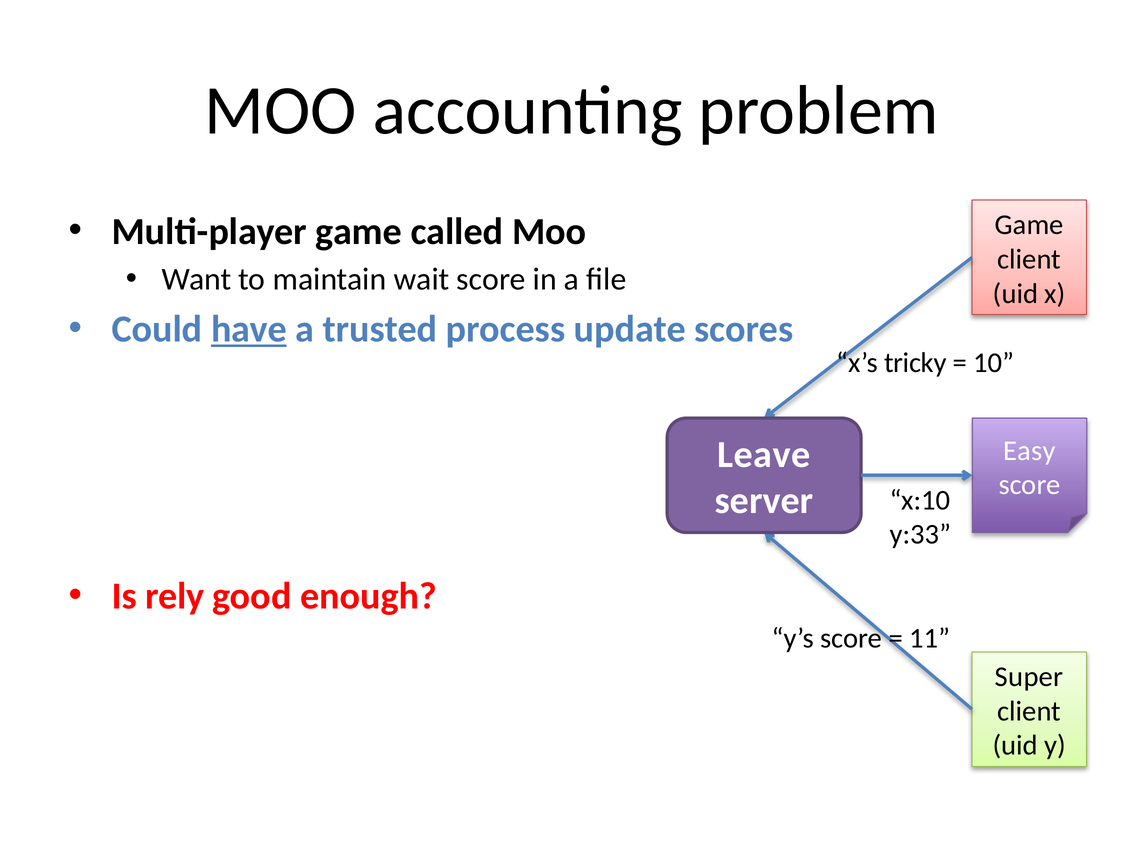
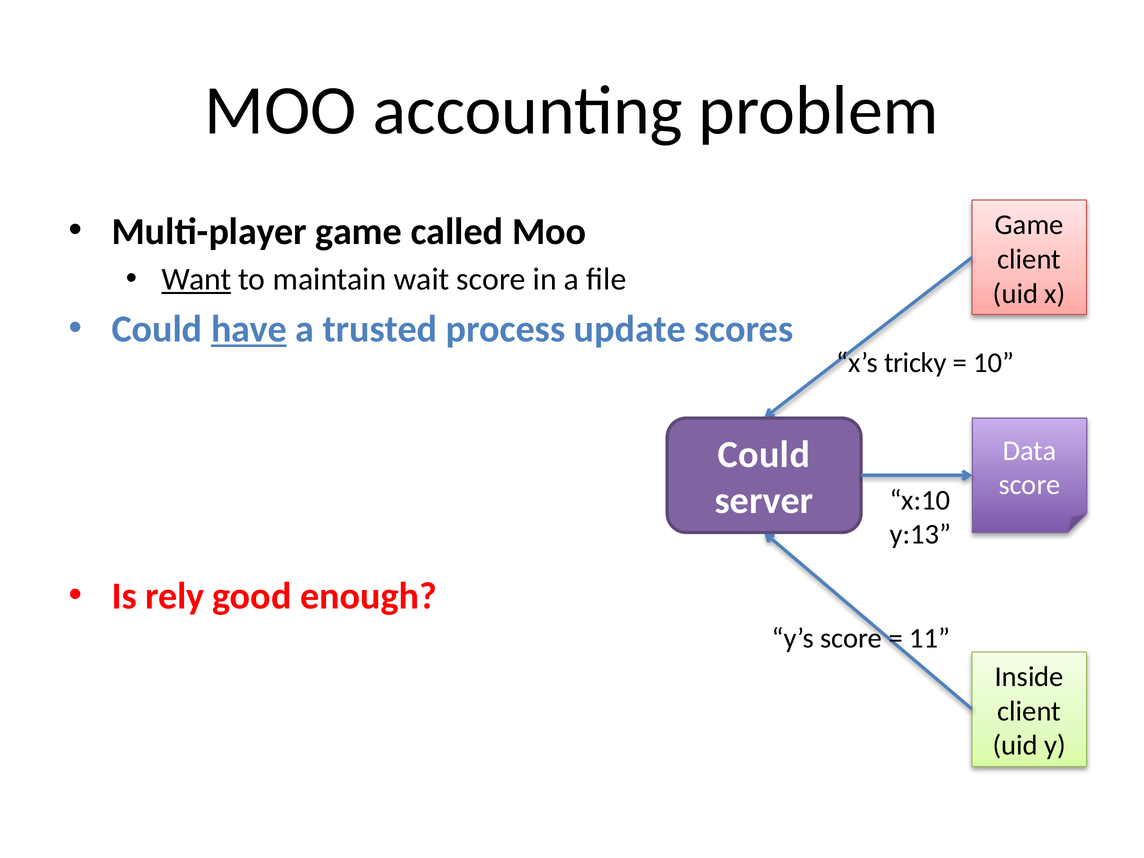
Want underline: none -> present (196, 279)
Easy: Easy -> Data (1030, 451)
Leave: Leave -> Could (764, 455)
y:33: y:33 -> y:13 (920, 534)
Super: Super -> Inside (1029, 677)
